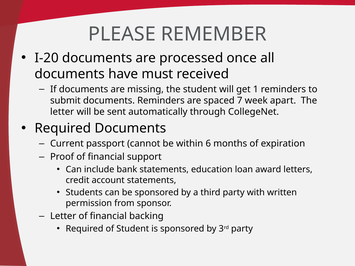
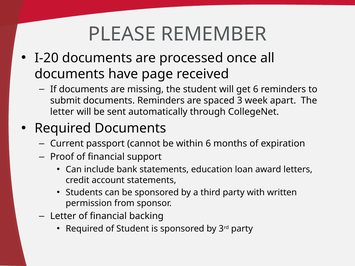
must: must -> page (157, 74)
get 1: 1 -> 6 (256, 89)
7: 7 -> 3 (240, 101)
